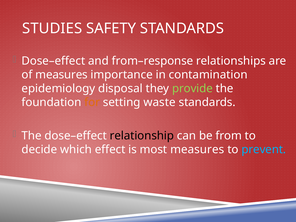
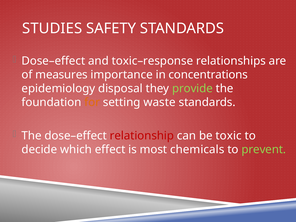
from–response: from–response -> toxic–response (152, 61)
contamination: contamination -> concentrations (208, 75)
relationship colour: black -> red (142, 136)
from: from -> toxic (229, 136)
most measures: measures -> chemicals (197, 149)
prevent colour: light blue -> light green (264, 149)
